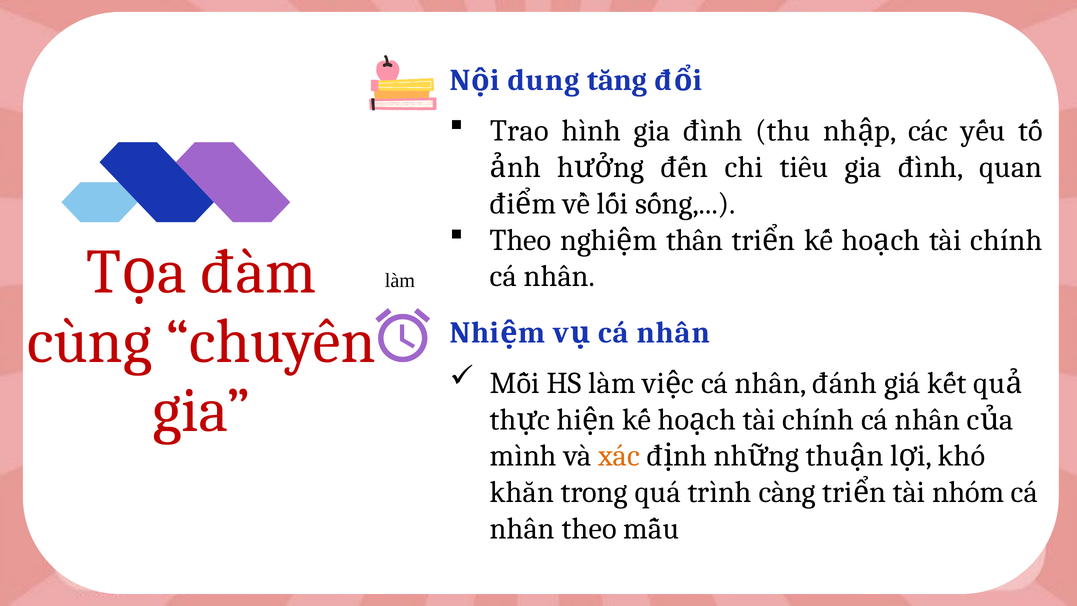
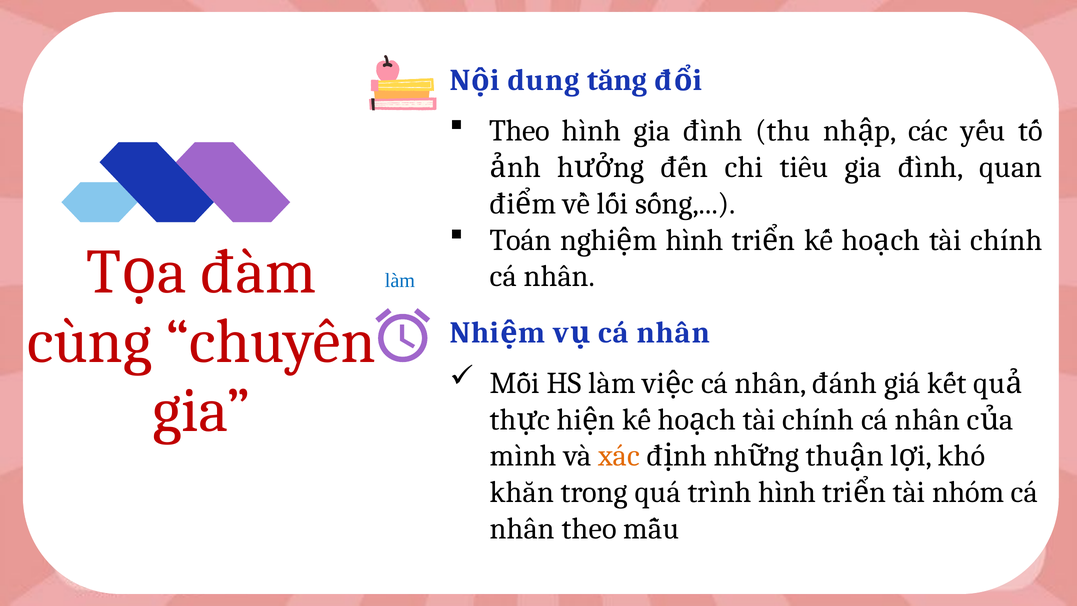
Trao: Trao -> Theo (520, 131)
Theo: Theo -> Toán (521, 240)
thân: thân -> hình (695, 240)
làm colour: black -> blue (400, 280)
trình càng: càng -> hình (787, 492)
